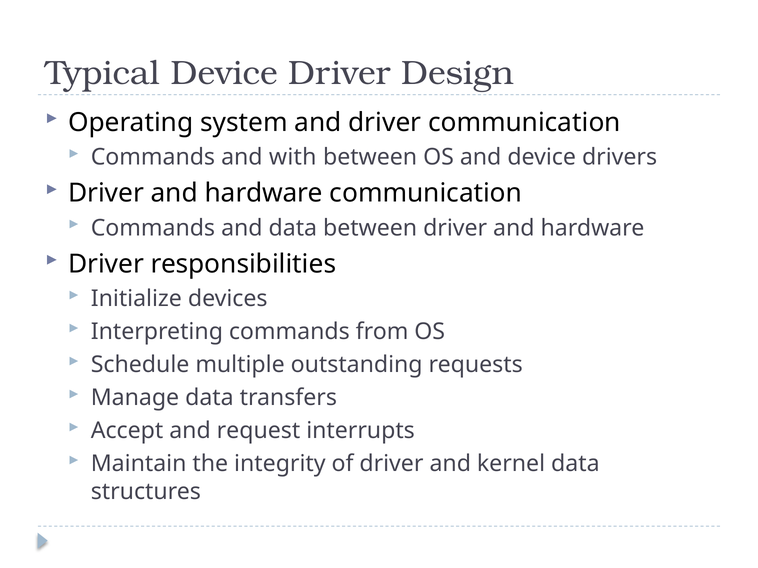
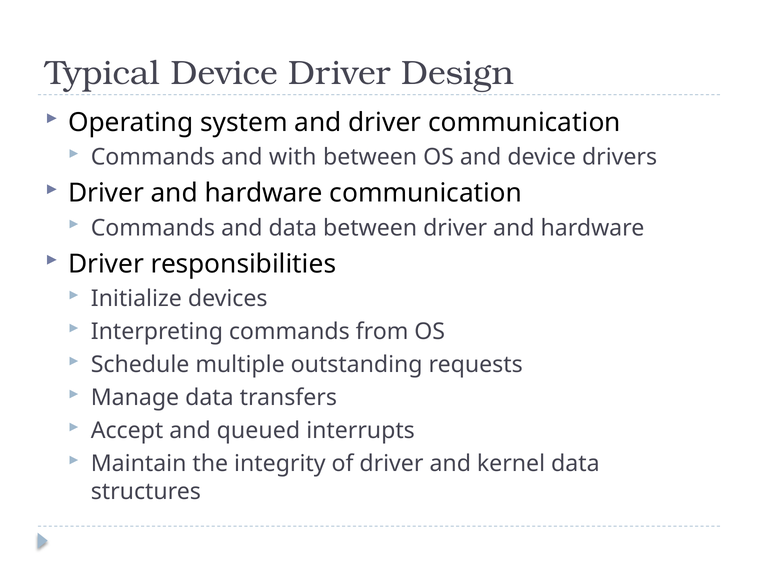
request: request -> queued (258, 431)
